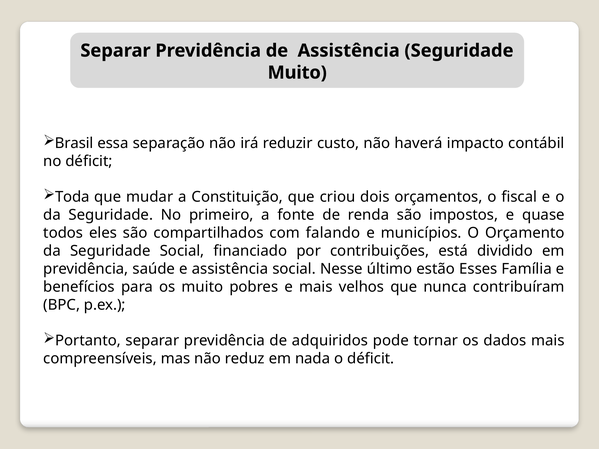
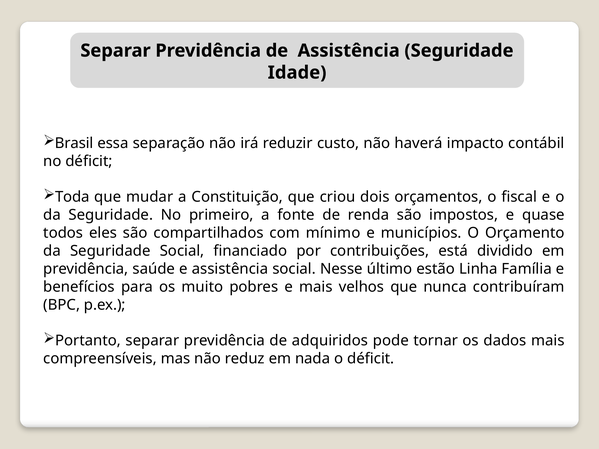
Muito: Muito -> Idade (297, 73)
falando: falando -> mínimo (333, 233)
Esses: Esses -> Linha (478, 269)
